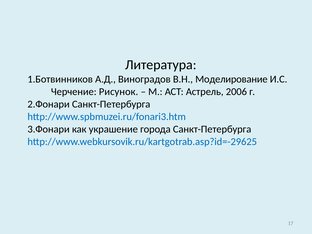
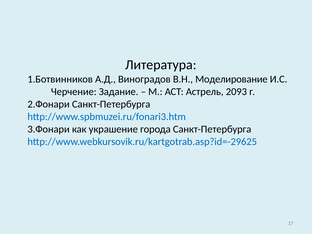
Рисунок: Рисунок -> Задание (119, 92)
2006: 2006 -> 2093 (236, 92)
